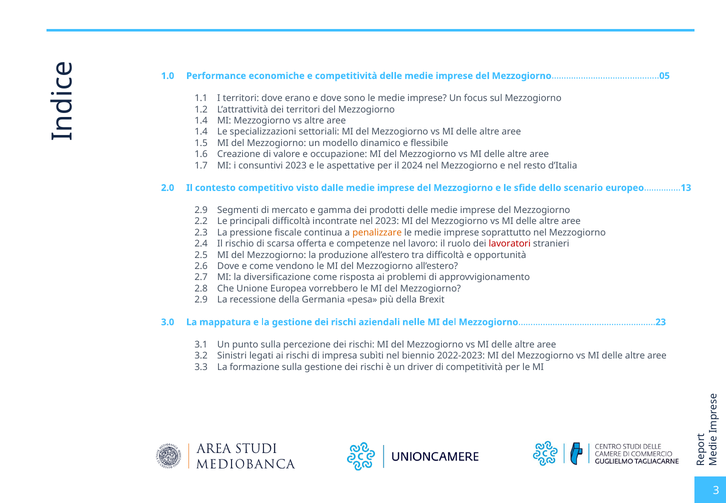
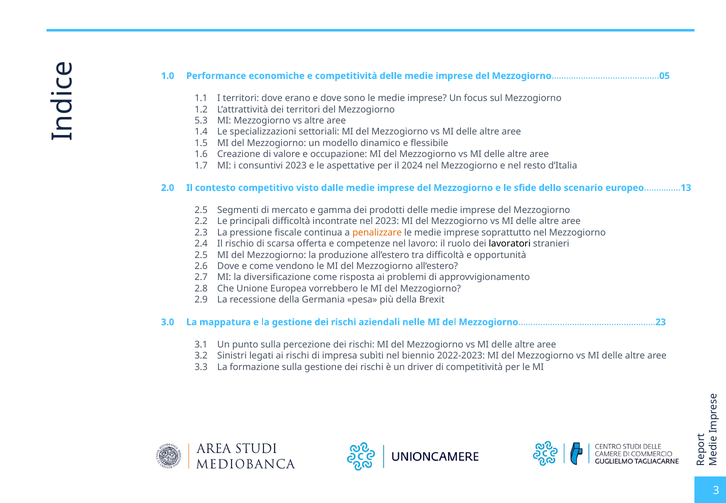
1.4: 1.4 -> 5.3 (201, 121)
2.9: 2.9 -> 2.5 (201, 210)
lavoratori colour: red -> black (510, 244)
